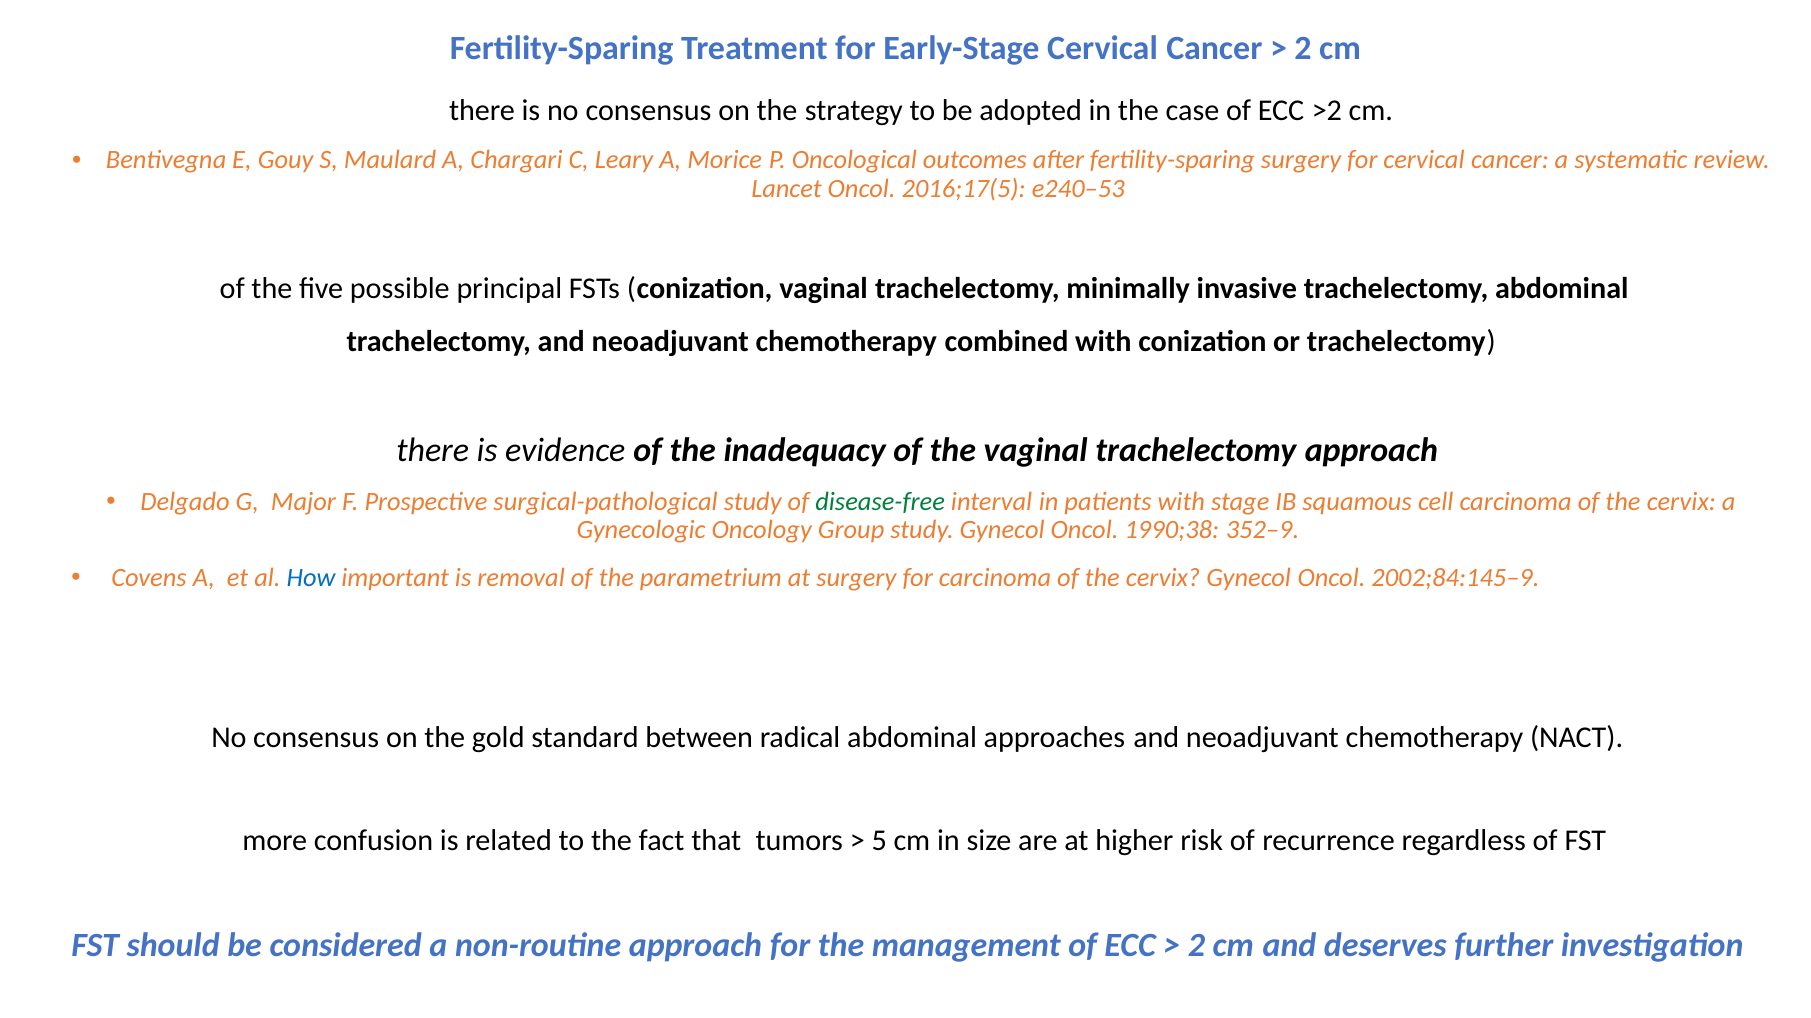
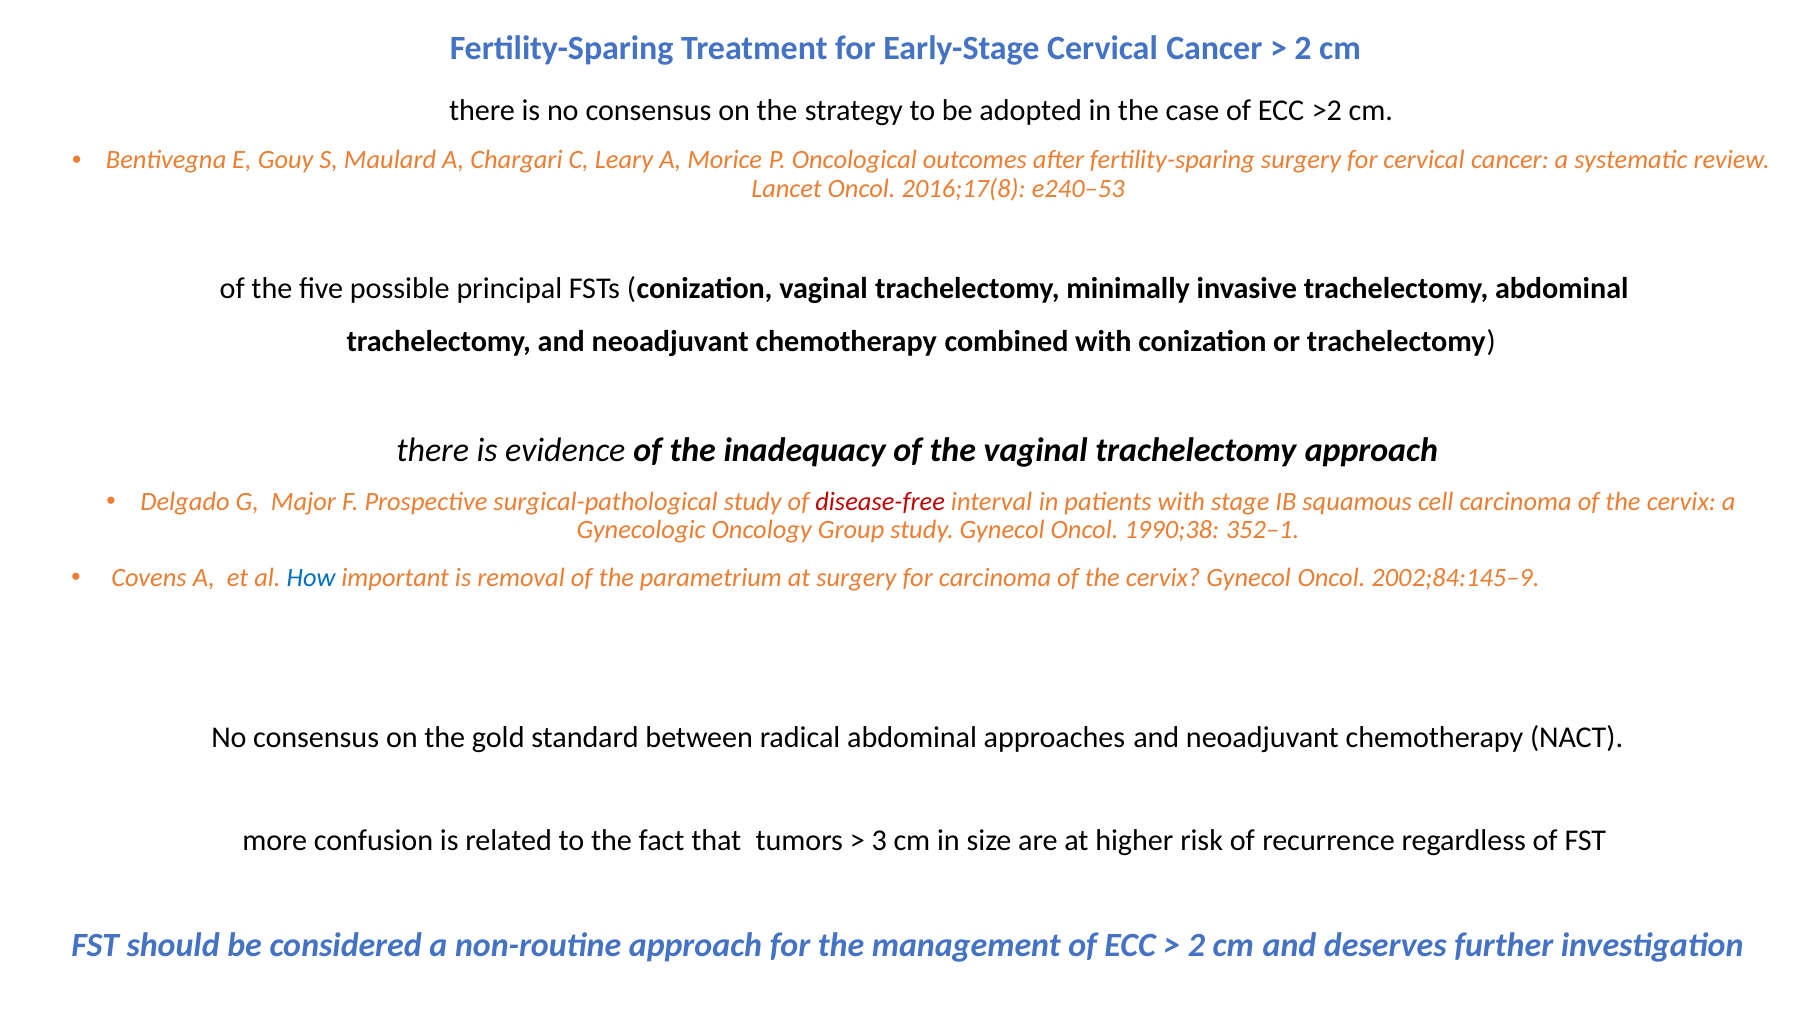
2016;17(5: 2016;17(5 -> 2016;17(8 (964, 189)
disease-free colour: green -> red (880, 502)
352–9: 352–9 -> 352–1 (1263, 531)
5: 5 -> 3 (879, 841)
